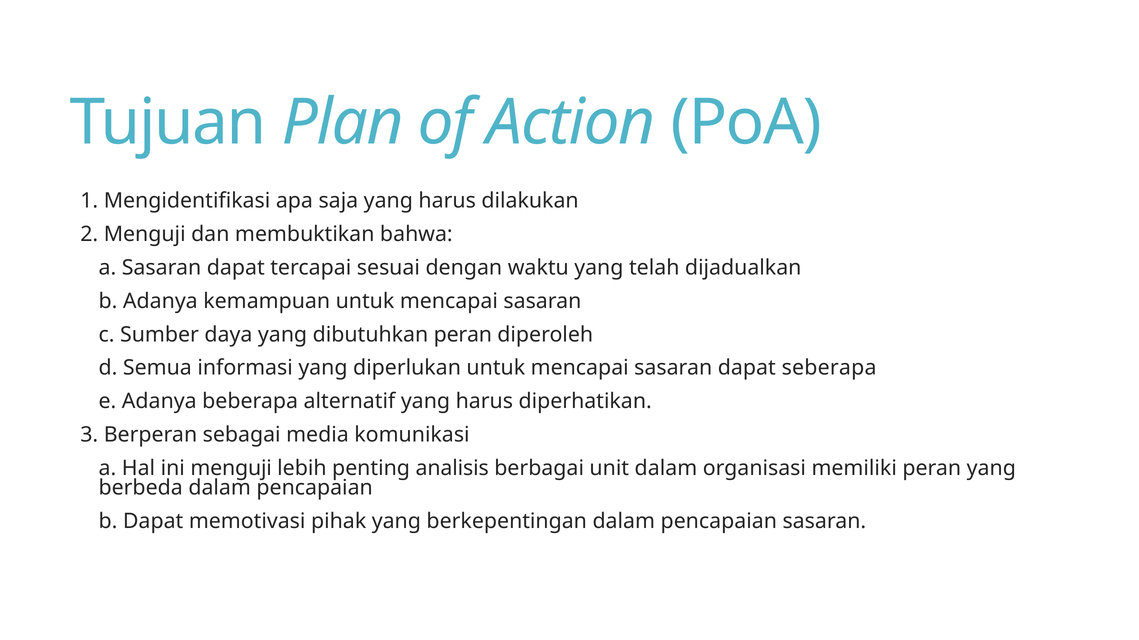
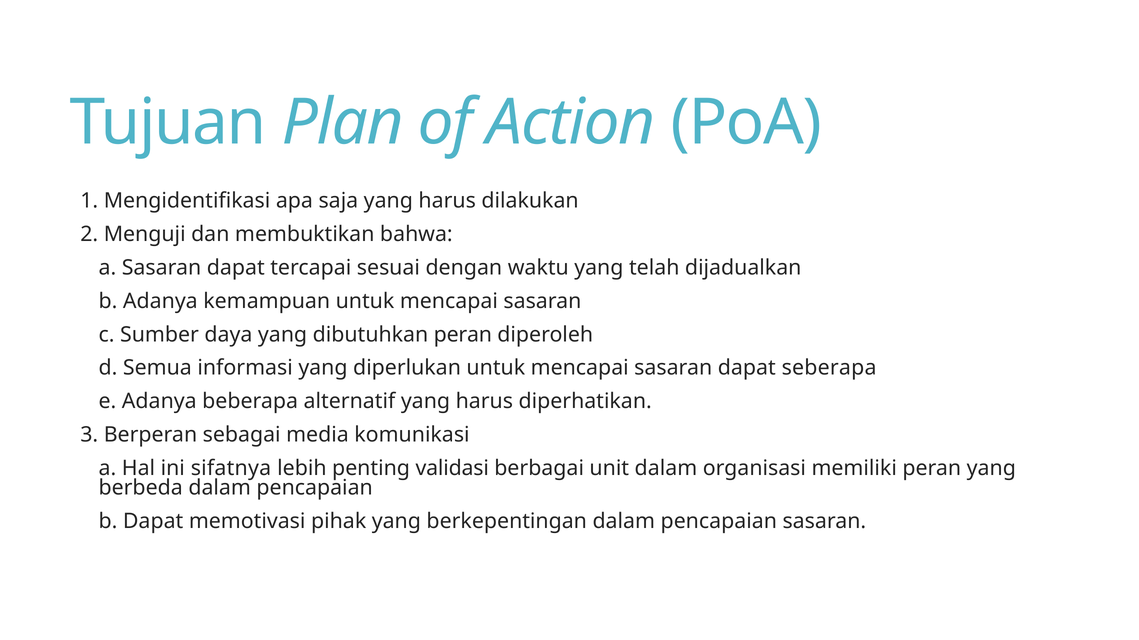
ini menguji: menguji -> sifatnya (231, 469)
analisis: analisis -> validasi (452, 469)
